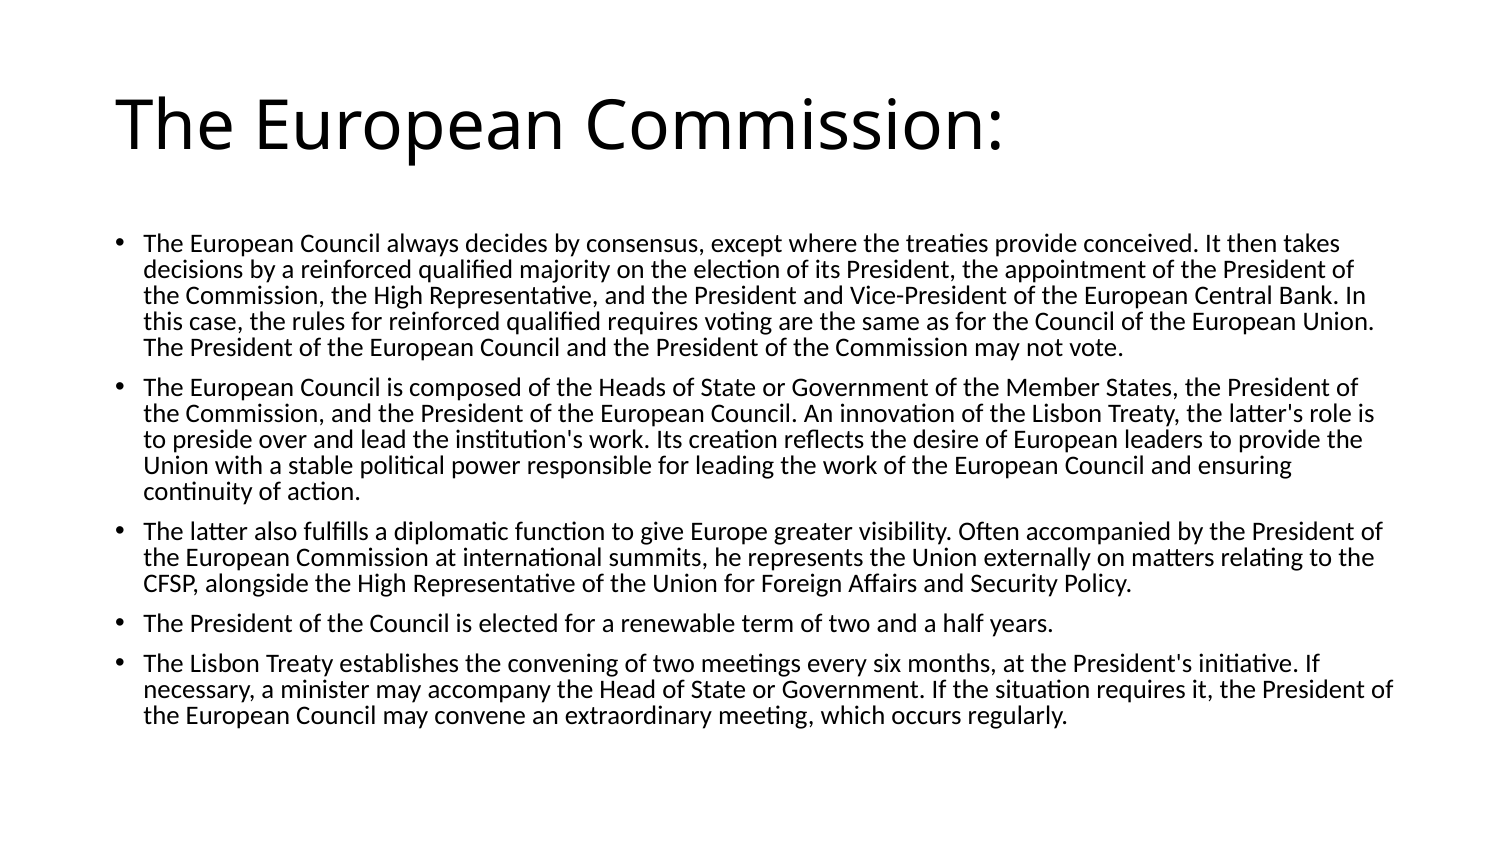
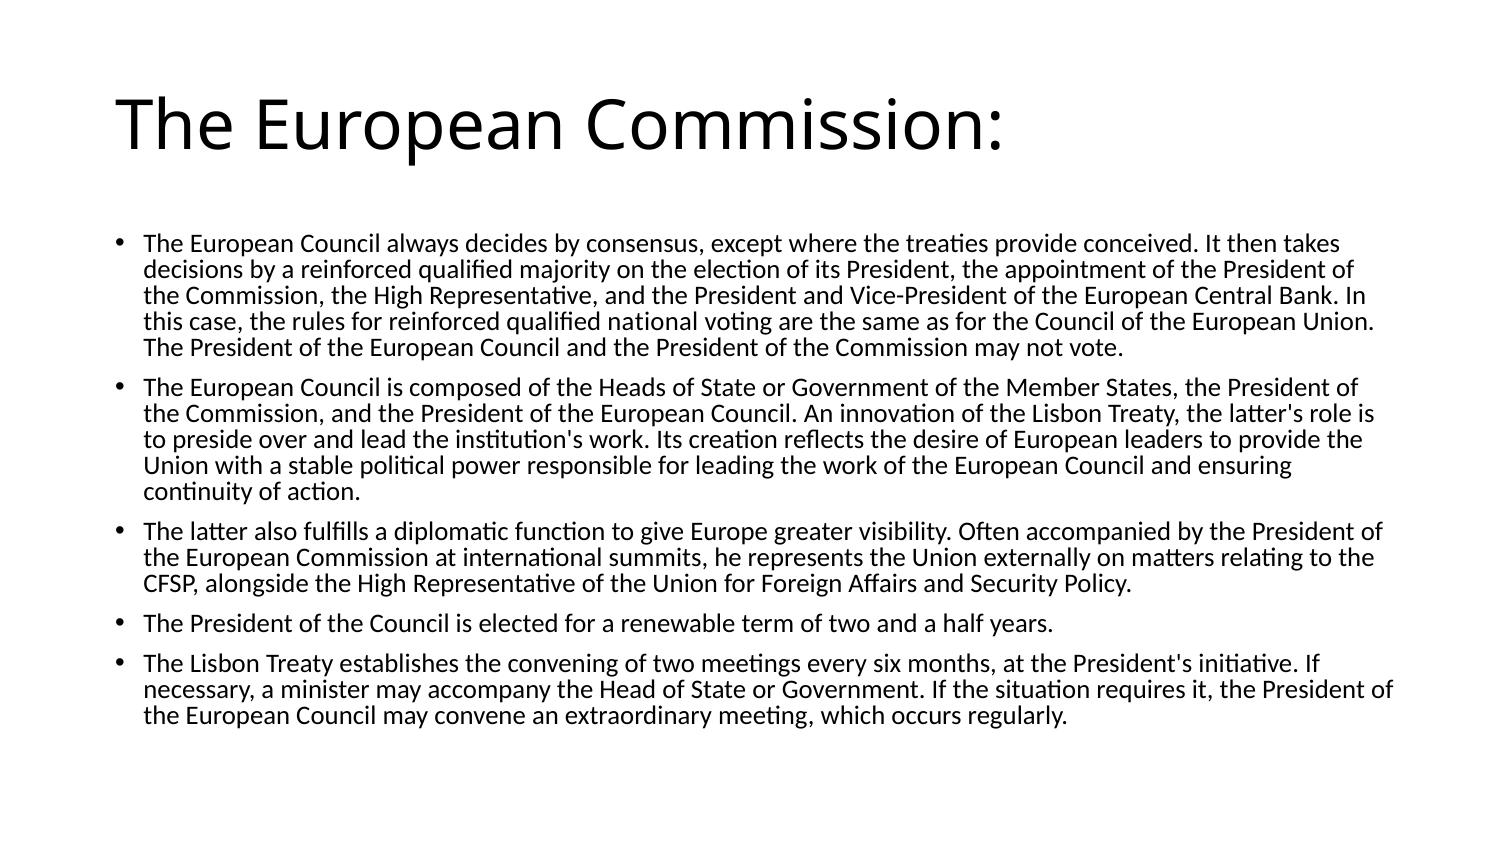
qualified requires: requires -> national (653, 322)
